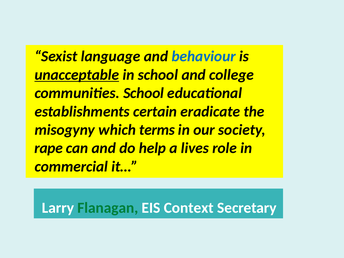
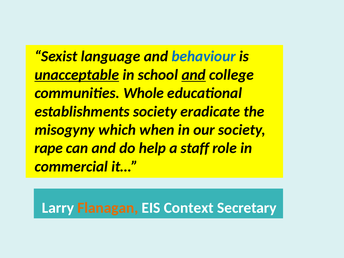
and underline: none -> present (194, 75)
communities School: School -> Whole (144, 93)
establishments certain: certain -> society (155, 111)
terms: terms -> when (157, 130)
lives: lives -> staff (195, 148)
Flanagan colour: green -> orange (108, 208)
